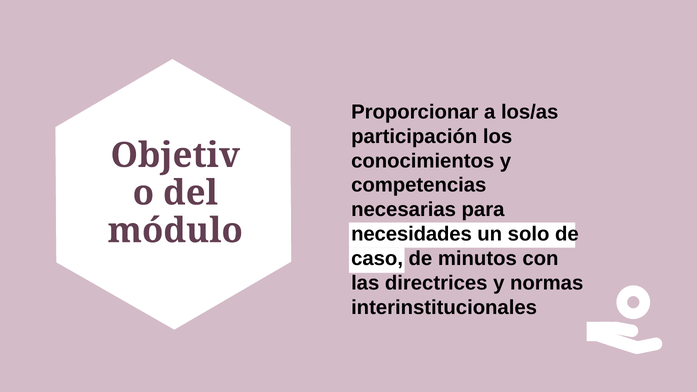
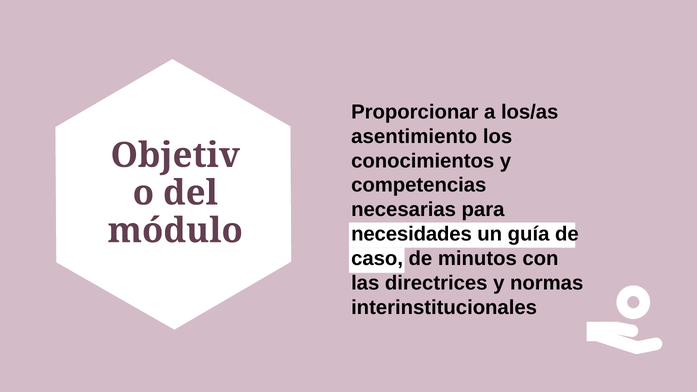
participación: participación -> asentimiento (414, 136)
solo: solo -> guía (529, 234)
